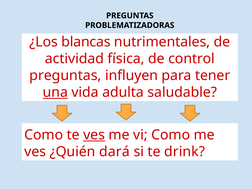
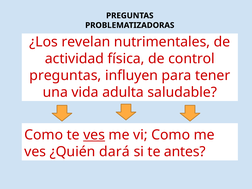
blancas: blancas -> revelan (86, 42)
una underline: present -> none (55, 92)
drink: drink -> antes (185, 152)
